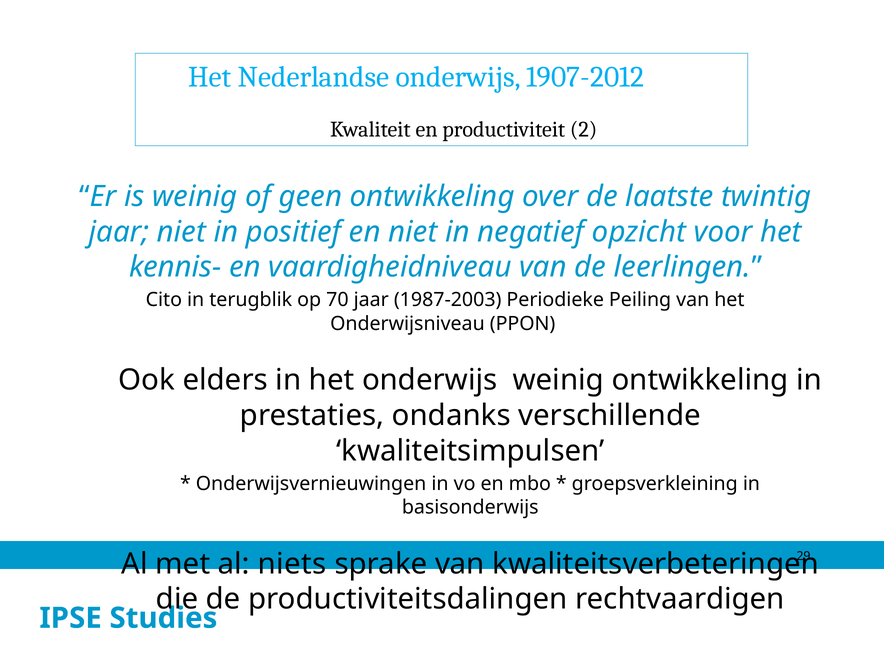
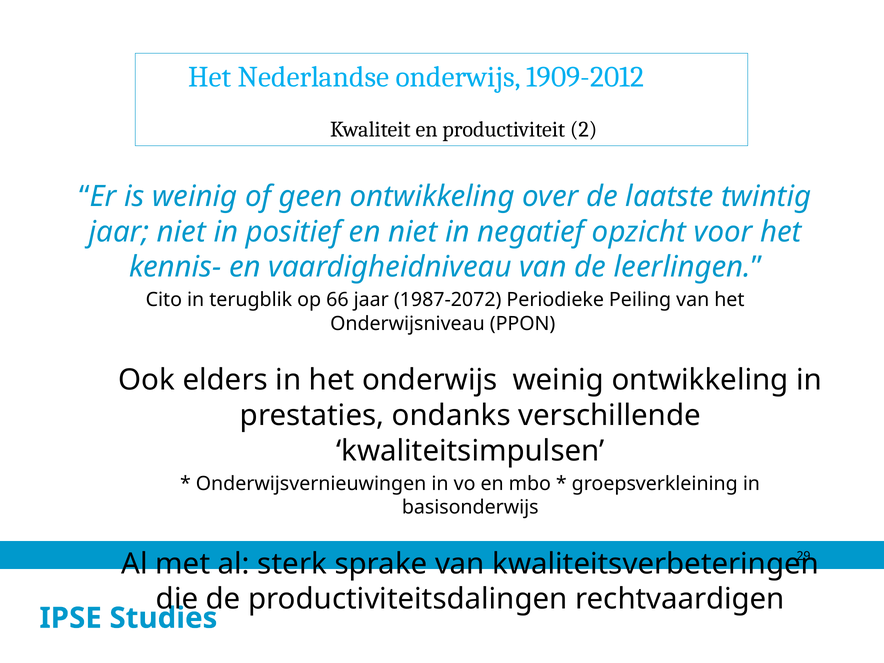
1907-2012: 1907-2012 -> 1909-2012 (585, 77)
70: 70 -> 66 (337, 300)
1987-2003: 1987-2003 -> 1987-2072 (448, 300)
niets: niets -> sterk (292, 564)
